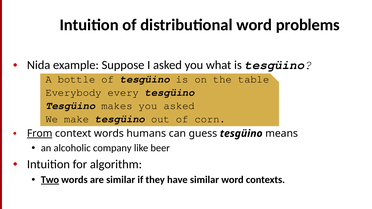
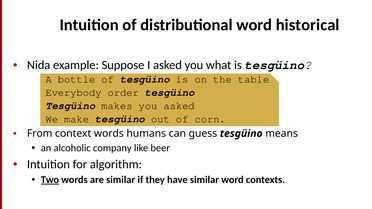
problems: problems -> historical (308, 25)
every: every -> order (123, 93)
From underline: present -> none (40, 134)
